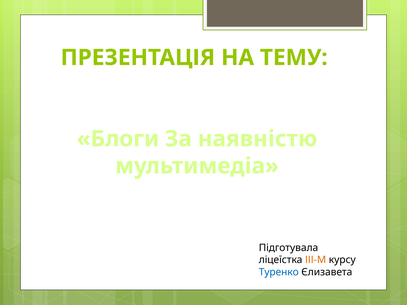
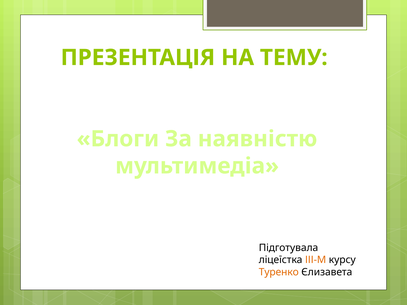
Туренко colour: blue -> orange (279, 272)
